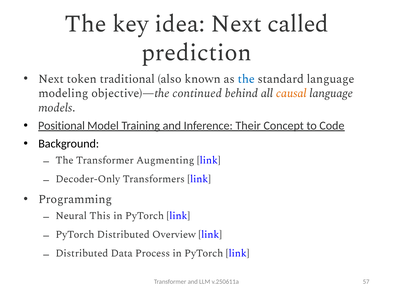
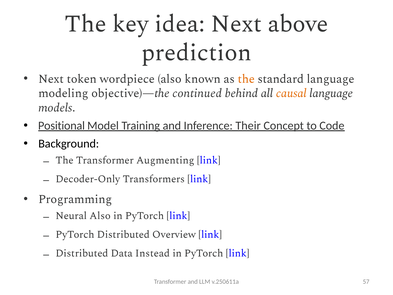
called: called -> above (298, 24)
traditional: traditional -> wordpiece (127, 79)
the colour: blue -> orange (246, 79)
Neural This: This -> Also (100, 215)
Process: Process -> Instead (153, 253)
